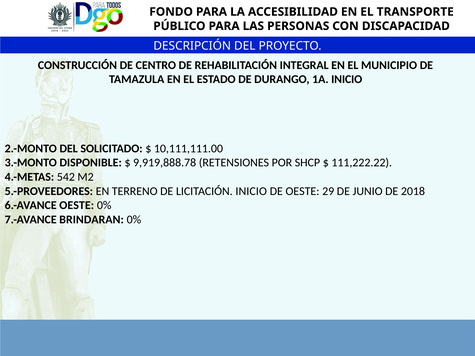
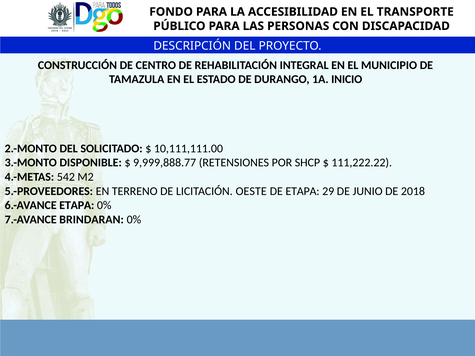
9,919,888.78: 9,919,888.78 -> 9,999,888.77 (165, 163)
LICITACIÓN INICIO: INICIO -> OESTE (251, 191)
DE OESTE: OESTE -> ETAPA (303, 191)
6.-AVANCE OESTE: OESTE -> ETAPA (77, 206)
